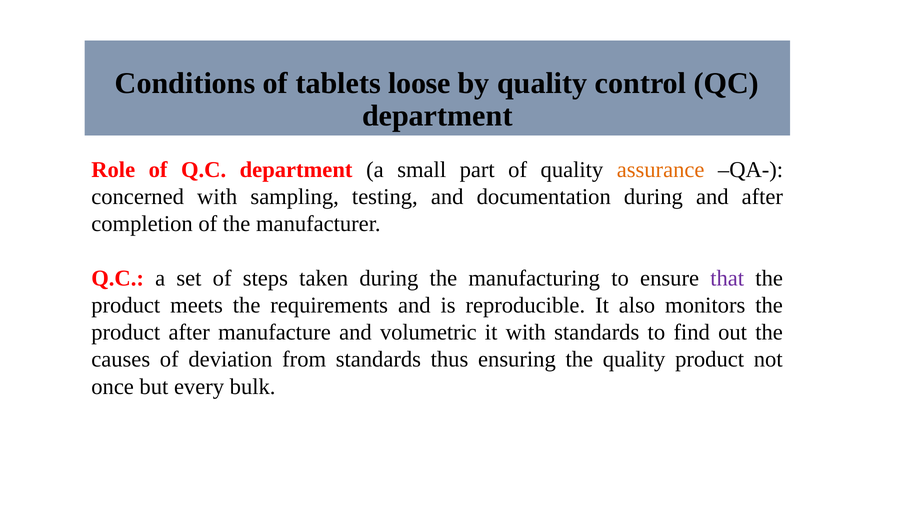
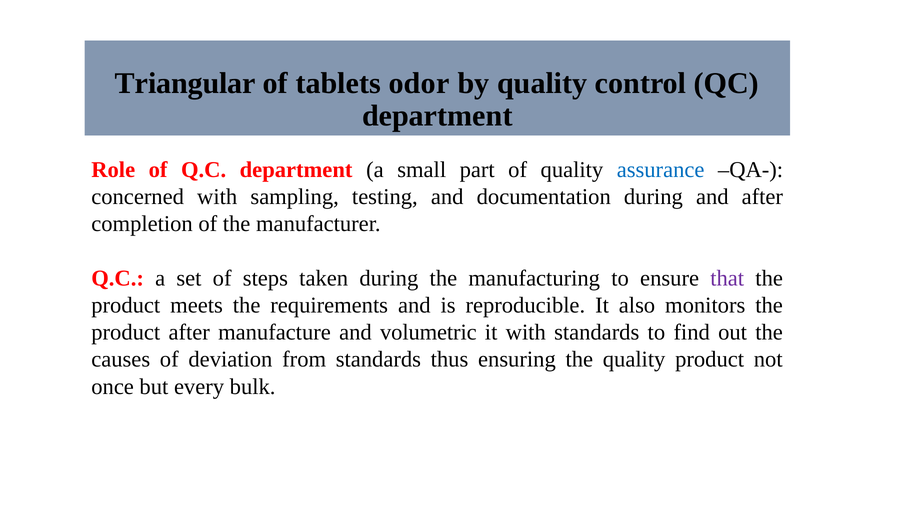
Conditions: Conditions -> Triangular (185, 83)
loose: loose -> odor (419, 83)
assurance colour: orange -> blue (661, 170)
